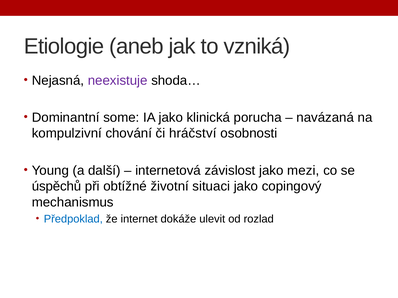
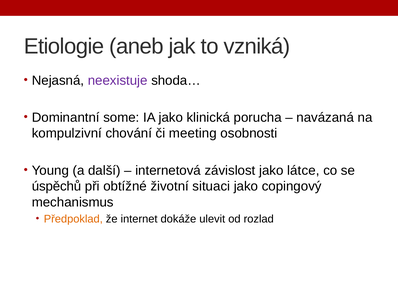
hráčství: hráčství -> meeting (193, 134)
mezi: mezi -> látce (303, 171)
Předpoklad colour: blue -> orange (73, 219)
